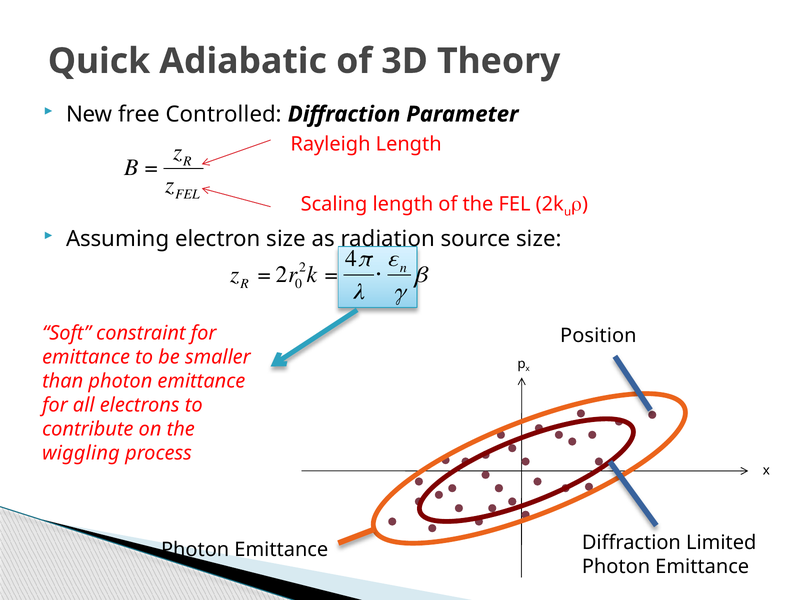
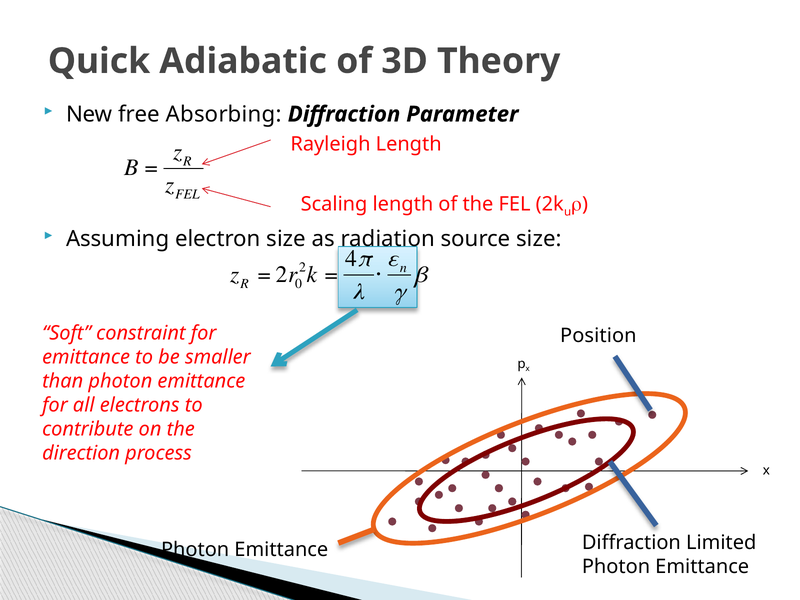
Controlled: Controlled -> Absorbing (224, 114)
wiggling: wiggling -> direction (81, 453)
